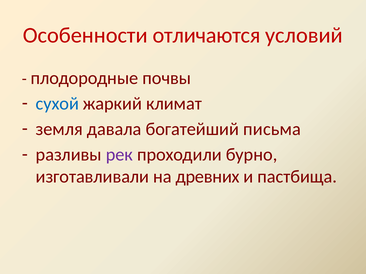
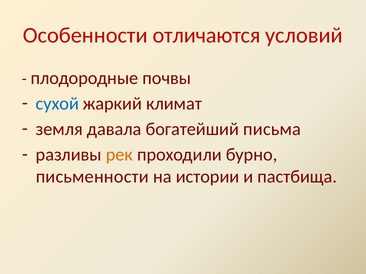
рек colour: purple -> orange (119, 155)
изготавливали: изготавливали -> письменности (92, 177)
древних: древних -> истории (208, 177)
